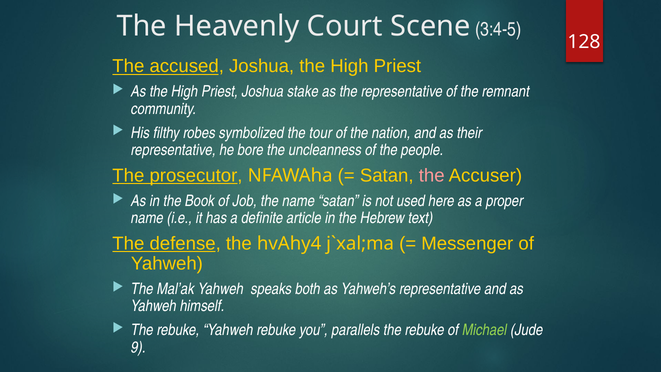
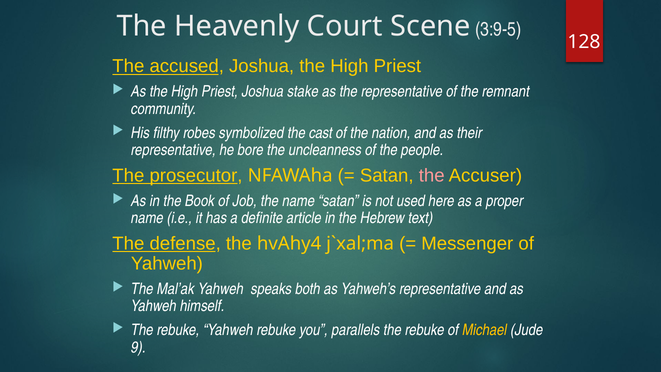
3:4-5: 3:4-5 -> 3:9-5 (498, 29)
tour: tour -> cast (321, 133)
Michael colour: light green -> yellow (485, 330)
